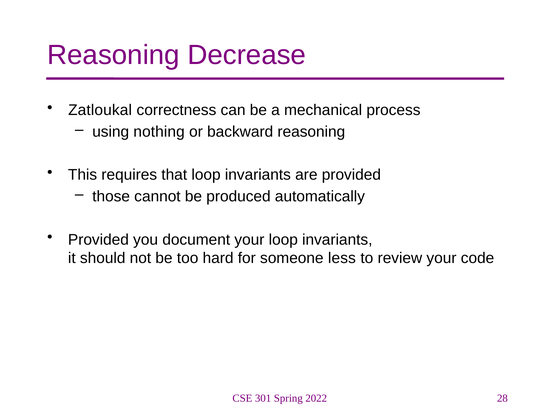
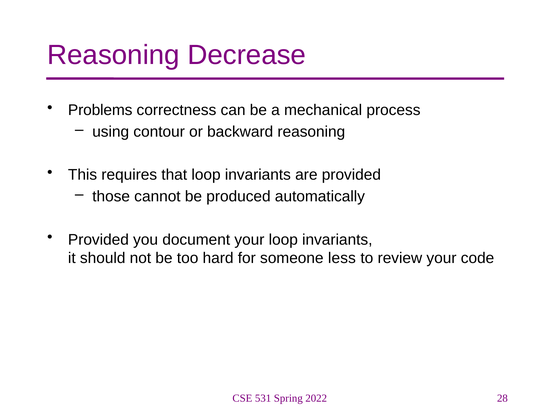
Zatloukal: Zatloukal -> Problems (100, 110)
nothing: nothing -> contour (159, 132)
301: 301 -> 531 (263, 399)
